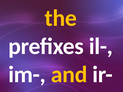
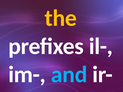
and colour: yellow -> light blue (69, 75)
